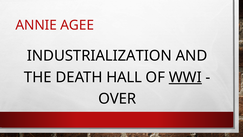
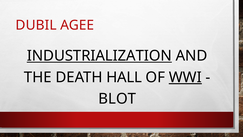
ANNIE: ANNIE -> DUBIL (36, 25)
INDUSTRIALIZATION underline: none -> present (99, 56)
OVER: OVER -> BLOT (117, 99)
